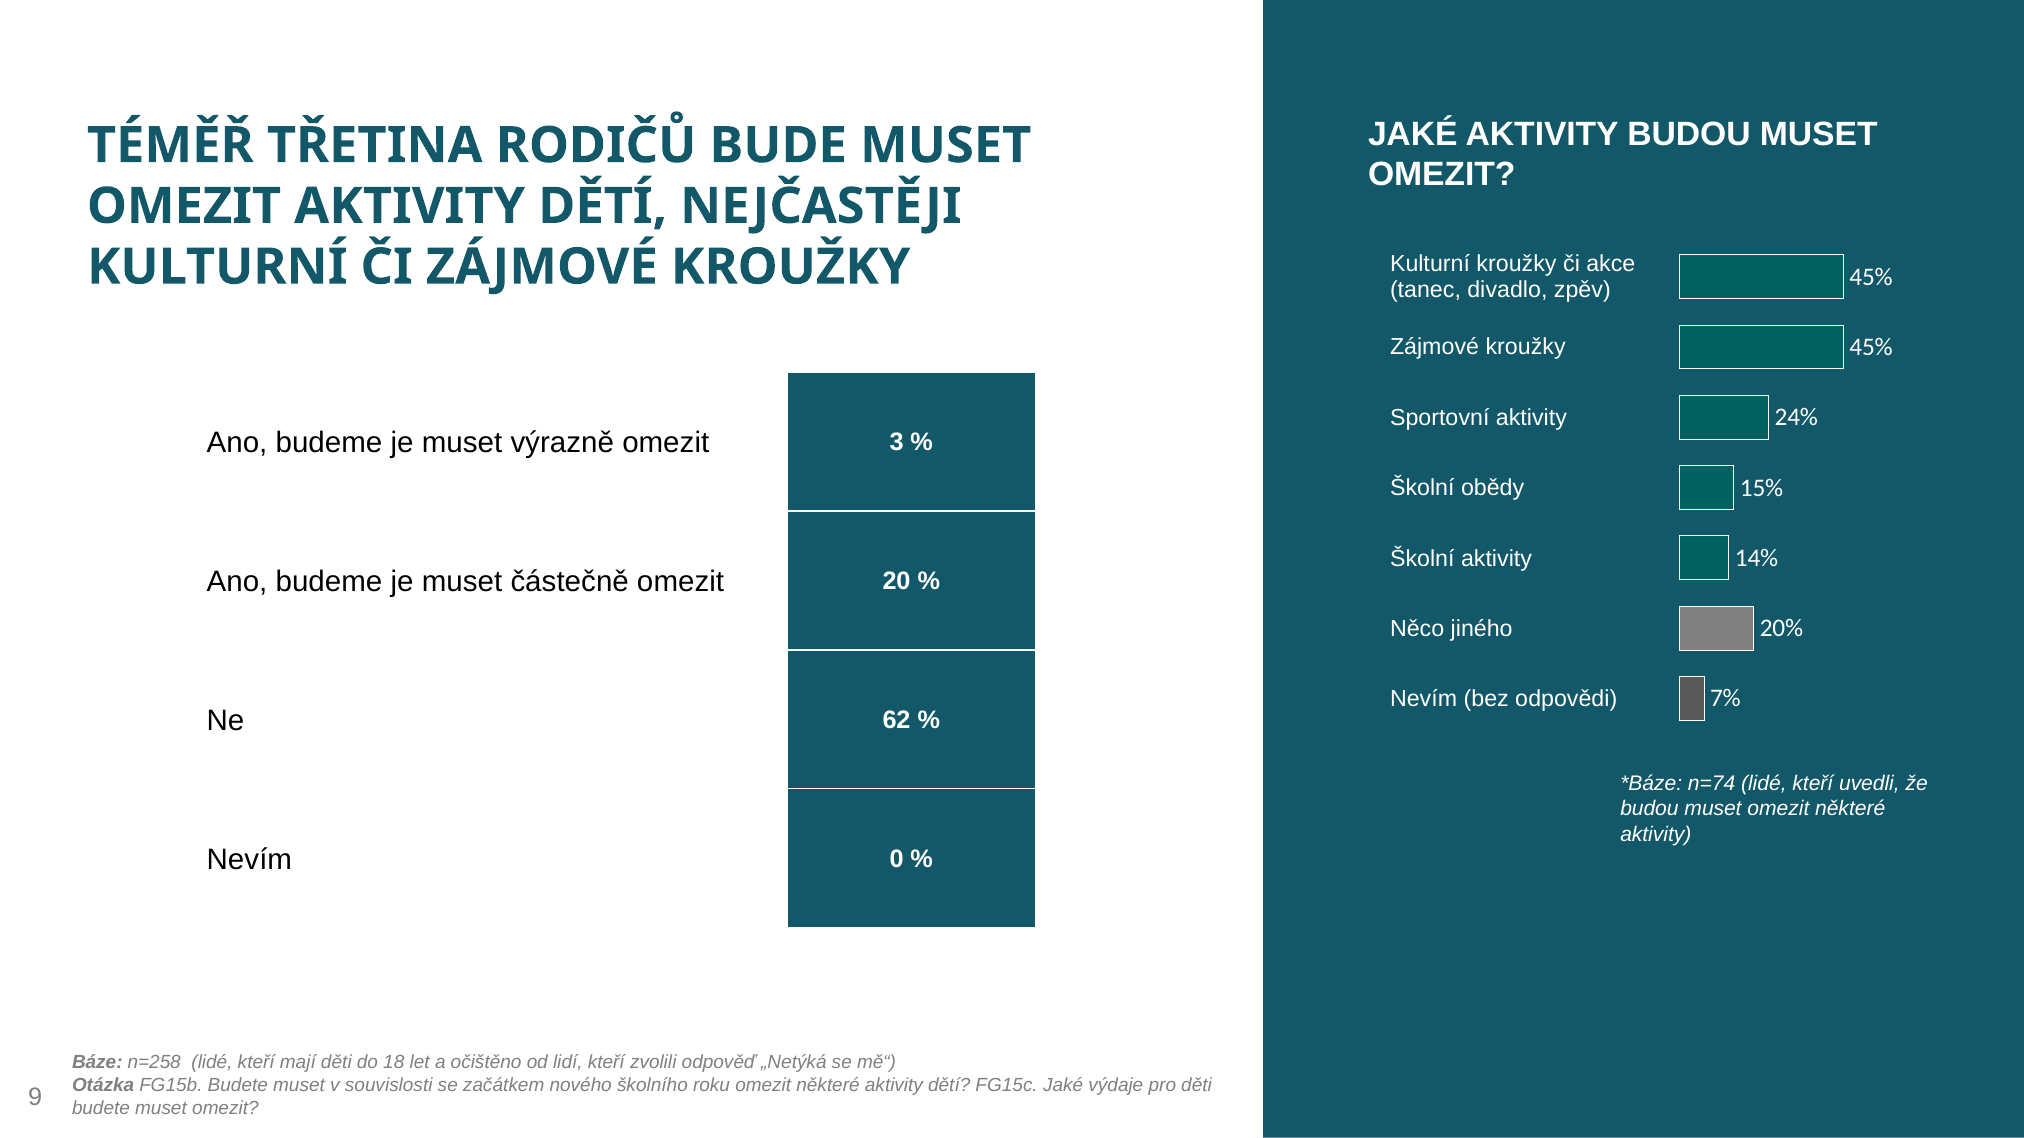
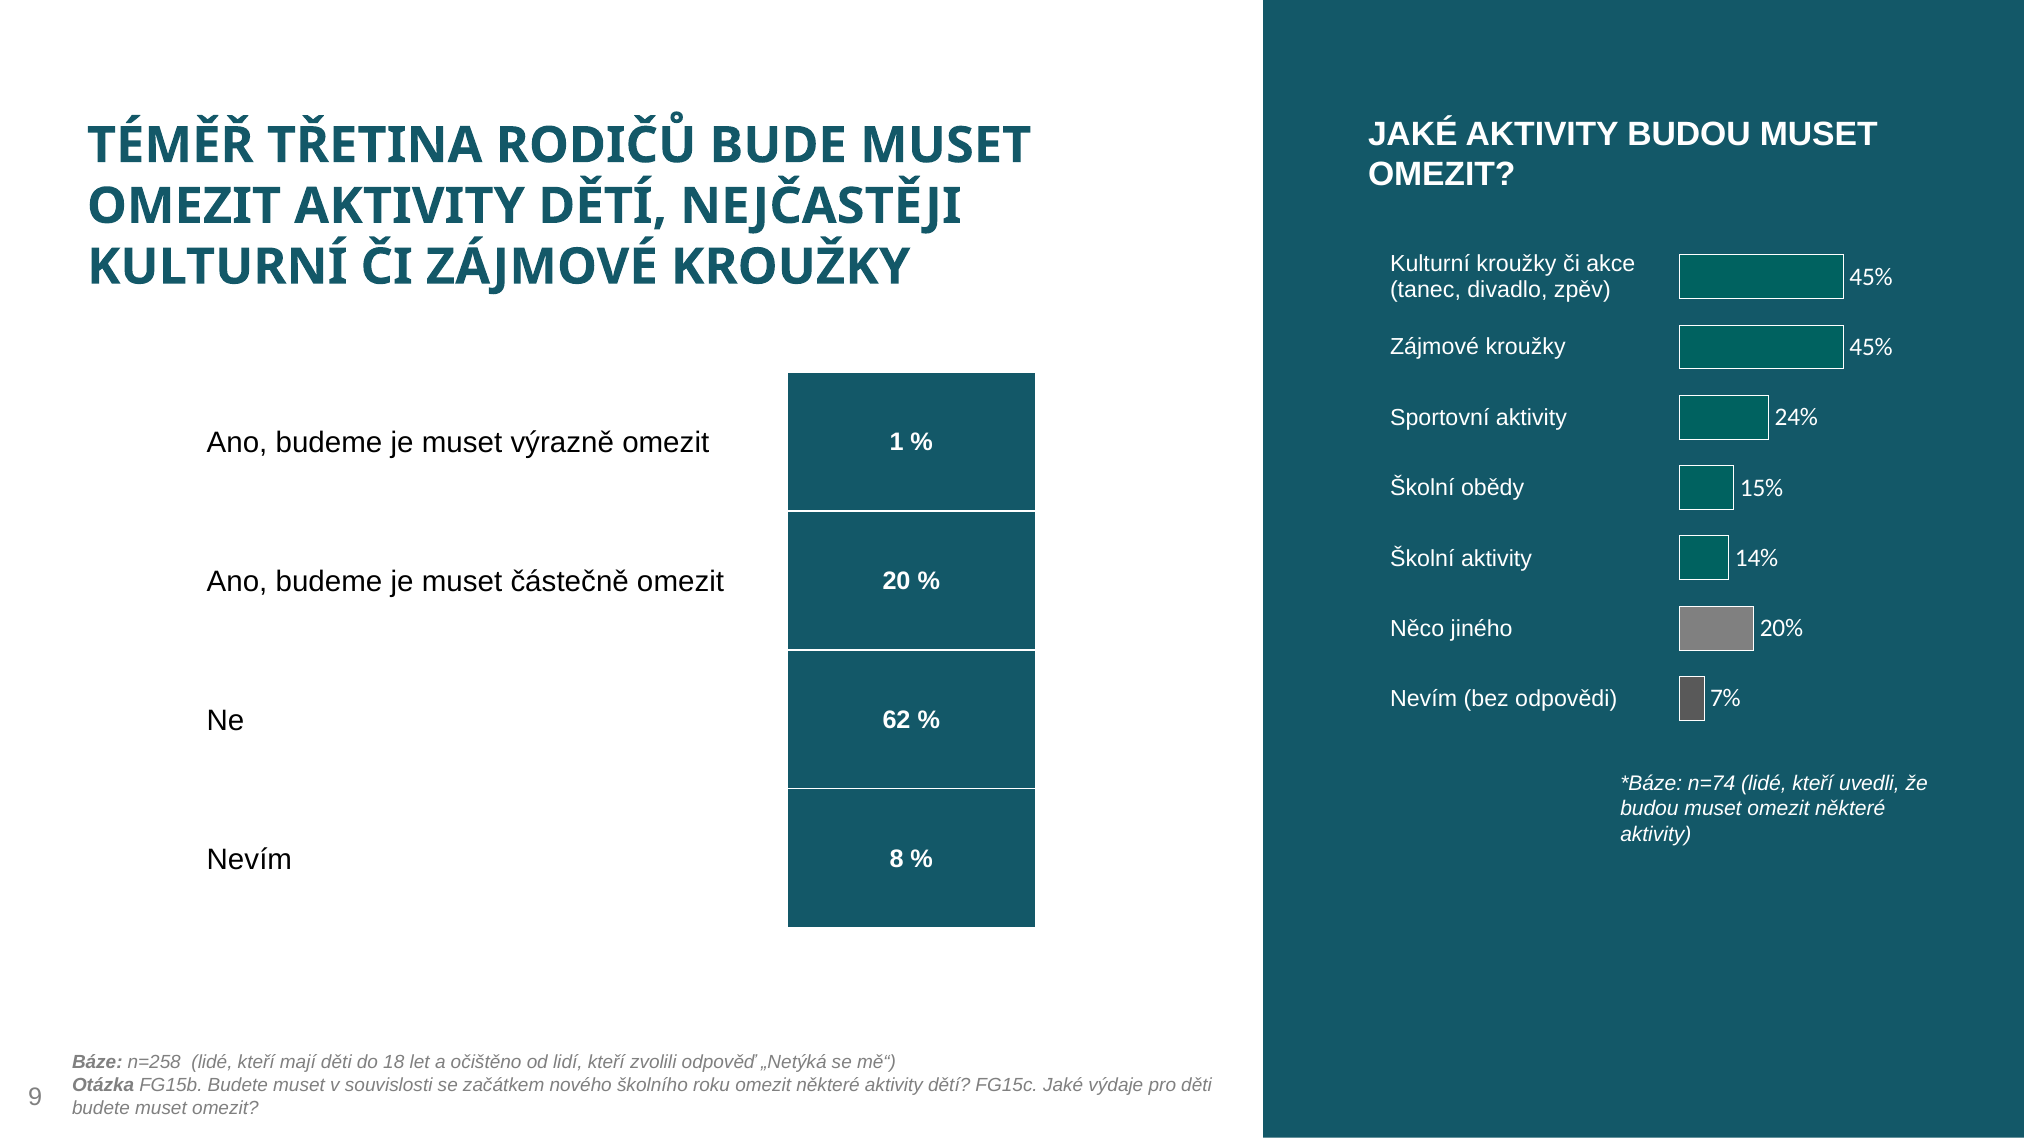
3: 3 -> 1 (897, 443)
0: 0 -> 8 (897, 860)
